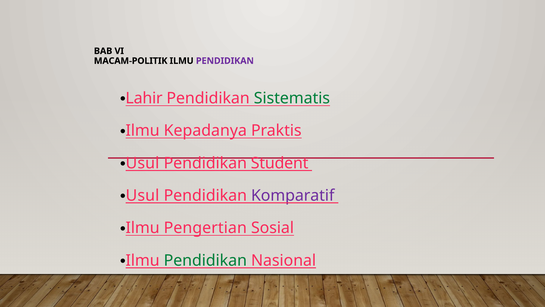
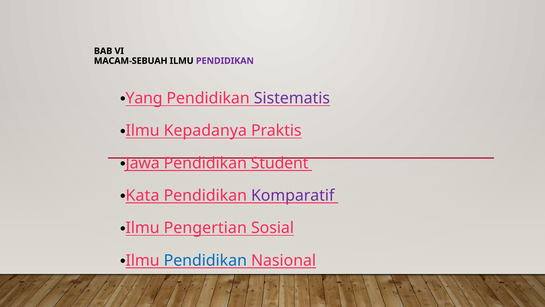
MACAM-POLITIK: MACAM-POLITIK -> MACAM-SEBUAH (131, 61)
Lahir: Lahir -> Yang (144, 98)
Sistematis colour: green -> purple (292, 98)
Usul: Usul -> Jawa (143, 163)
Usul: Usul -> Kata (142, 195)
Pendidikan colour: green -> blue (205, 260)
